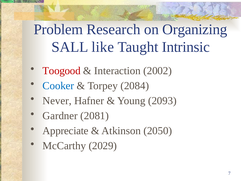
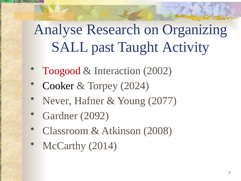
Problem: Problem -> Analyse (58, 29)
like: like -> past (103, 47)
Intrinsic: Intrinsic -> Activity (186, 47)
Cooker colour: blue -> black (58, 86)
2084: 2084 -> 2024 (135, 86)
2093: 2093 -> 2077 (162, 101)
2081: 2081 -> 2092 (95, 116)
Appreciate: Appreciate -> Classroom (65, 131)
2050: 2050 -> 2008 (158, 131)
2029: 2029 -> 2014 (103, 146)
